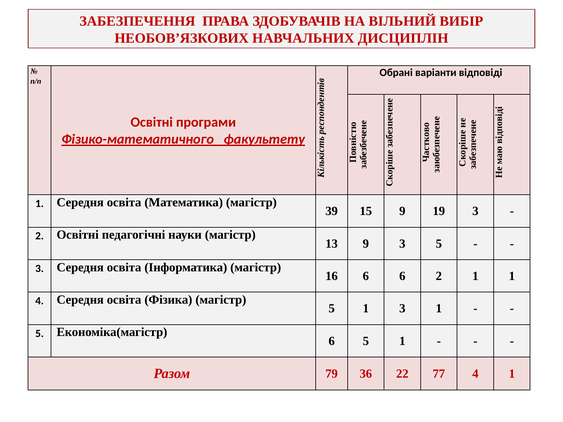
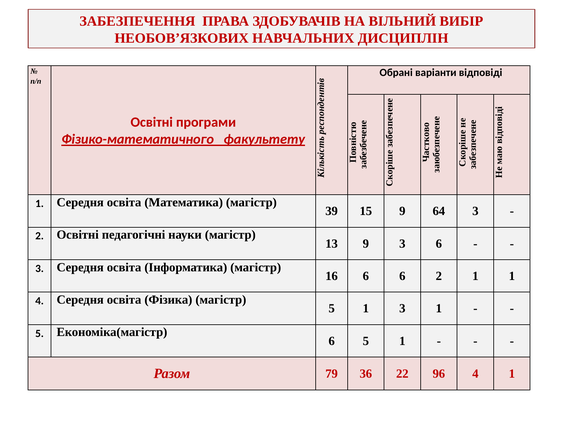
19: 19 -> 64 (439, 211)
3 5: 5 -> 6 (439, 244)
77: 77 -> 96 (439, 374)
